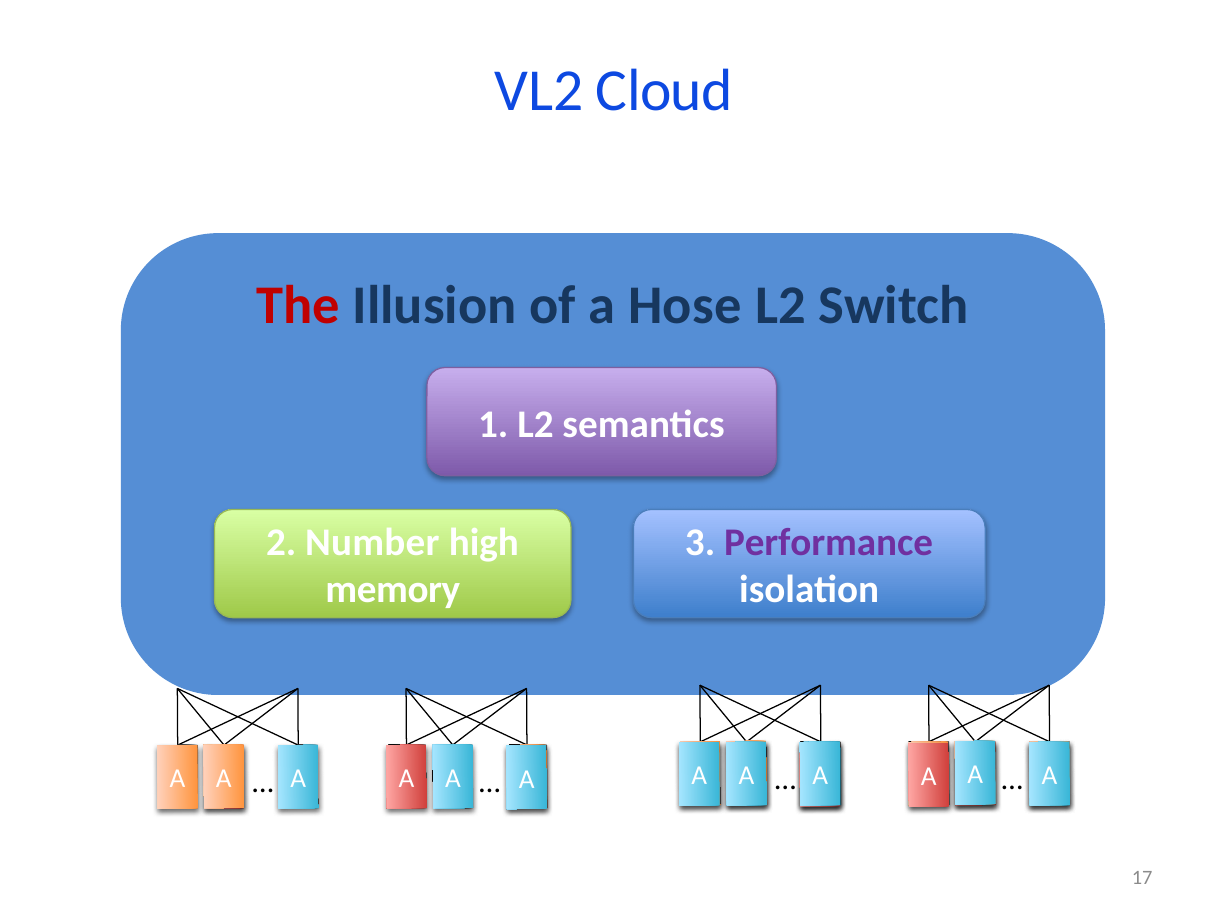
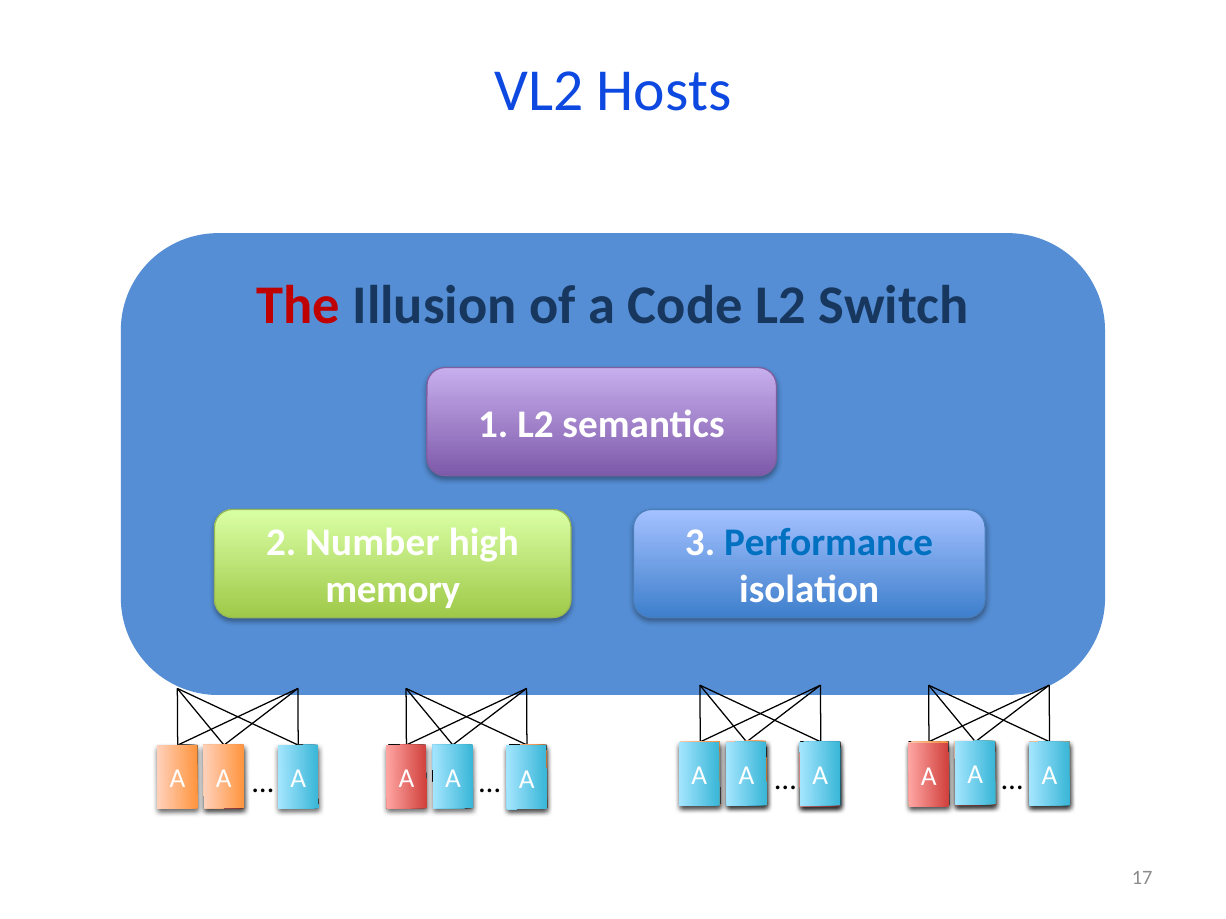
Cloud: Cloud -> Hosts (664, 91)
Hose: Hose -> Code (685, 305)
Performance colour: purple -> blue (829, 543)
